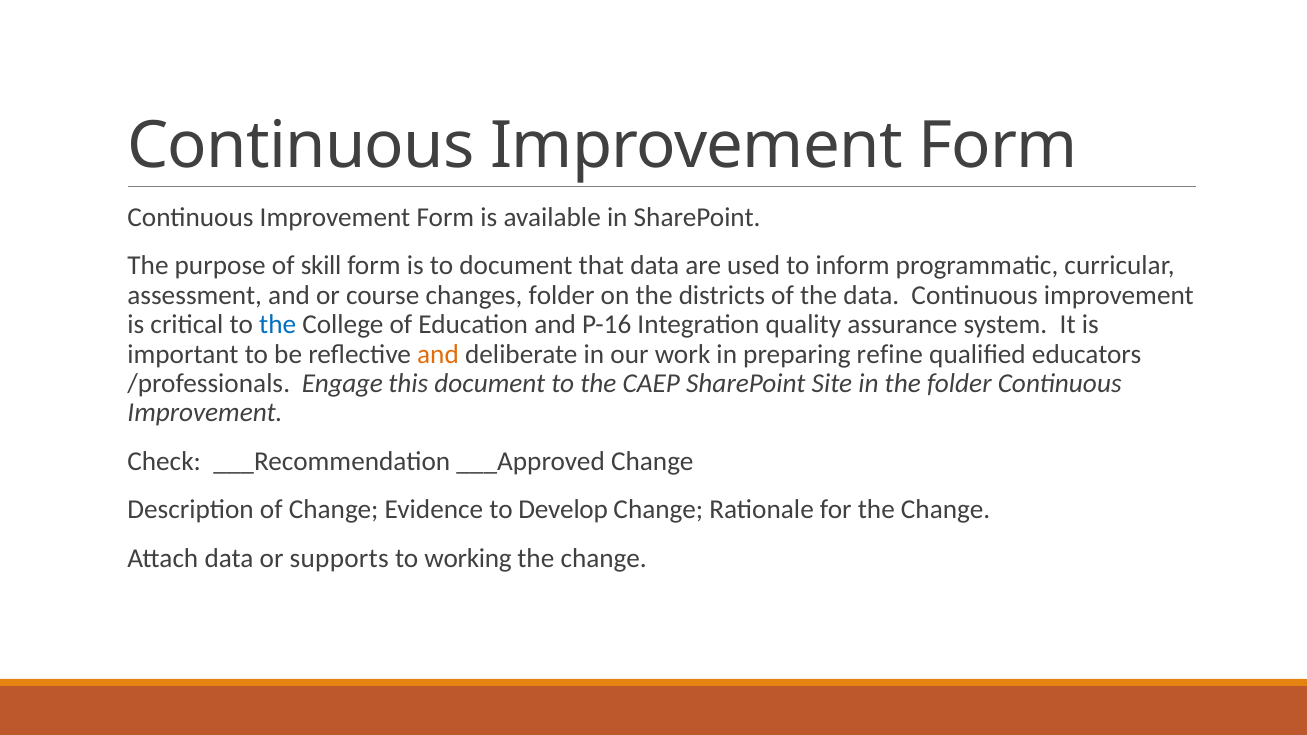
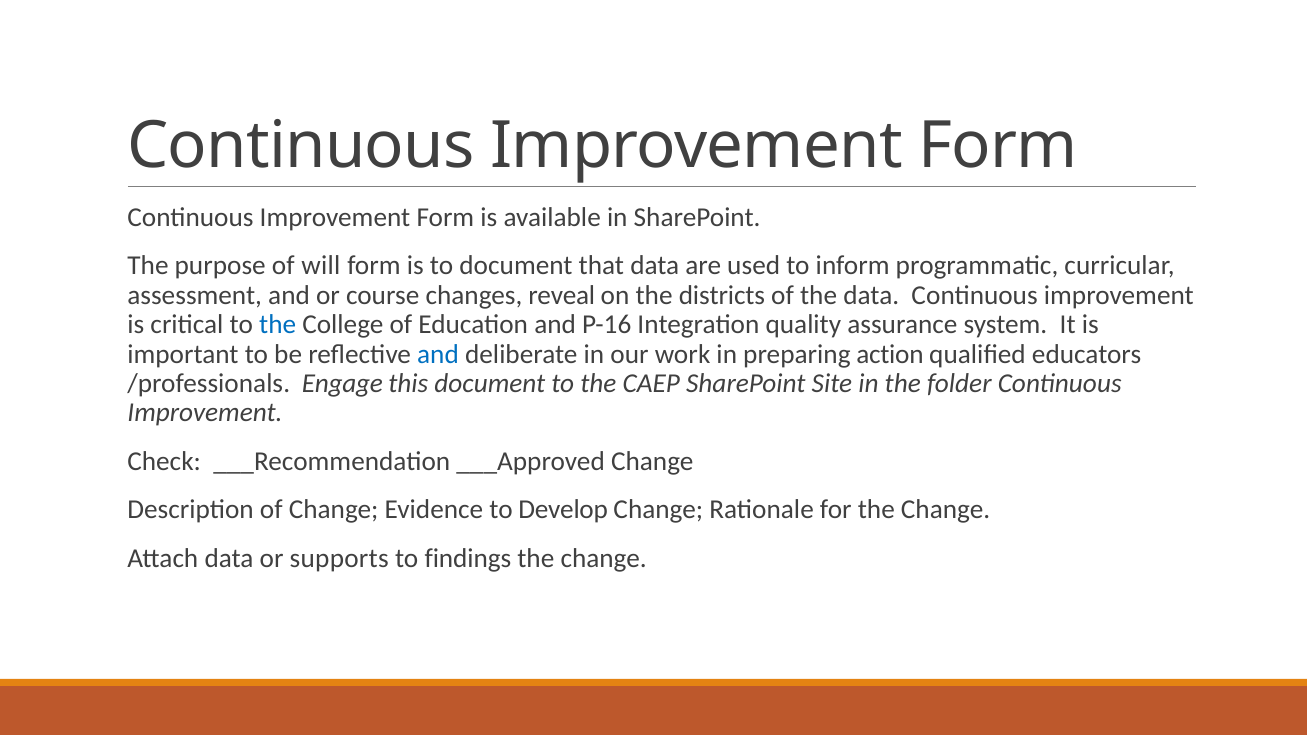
skill: skill -> will (321, 266)
changes folder: folder -> reveal (562, 295)
and colour: orange -> blue (438, 354)
refine: refine -> action (890, 354)
working: working -> findings (468, 559)
